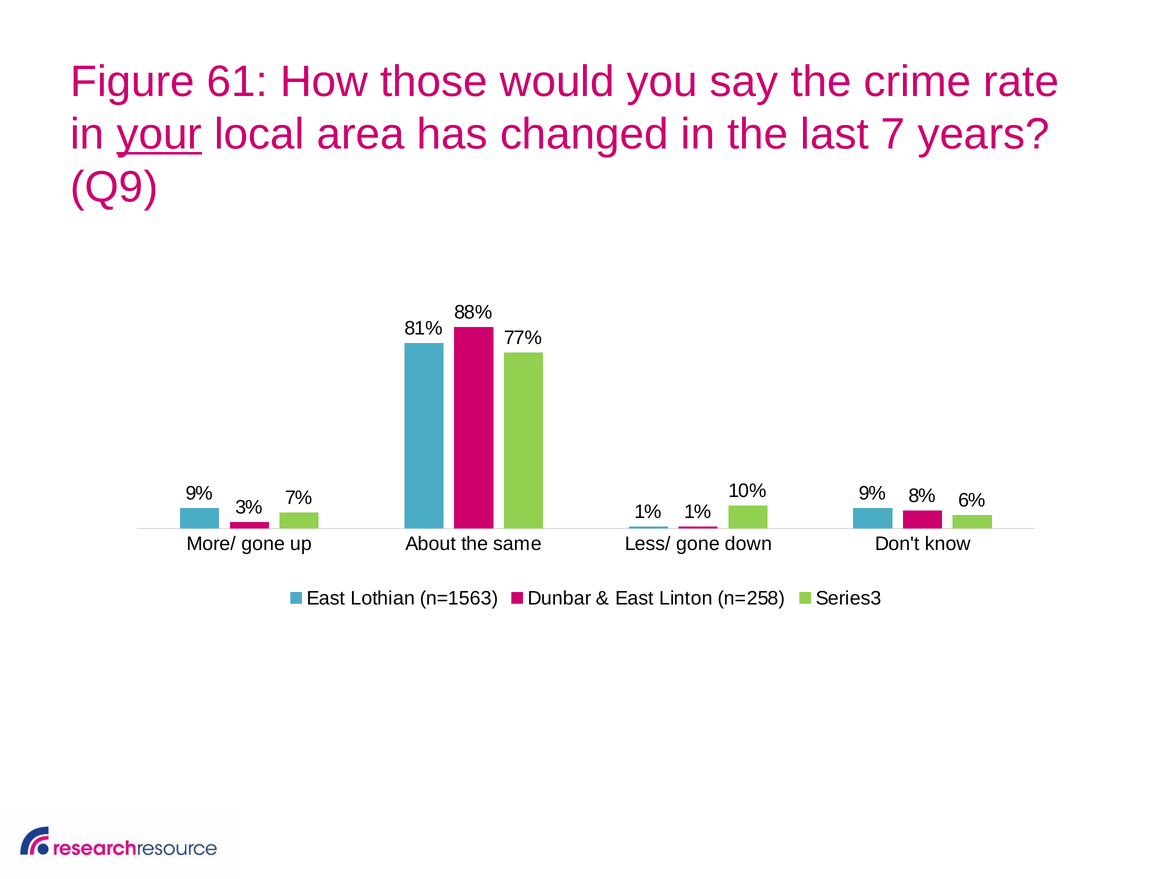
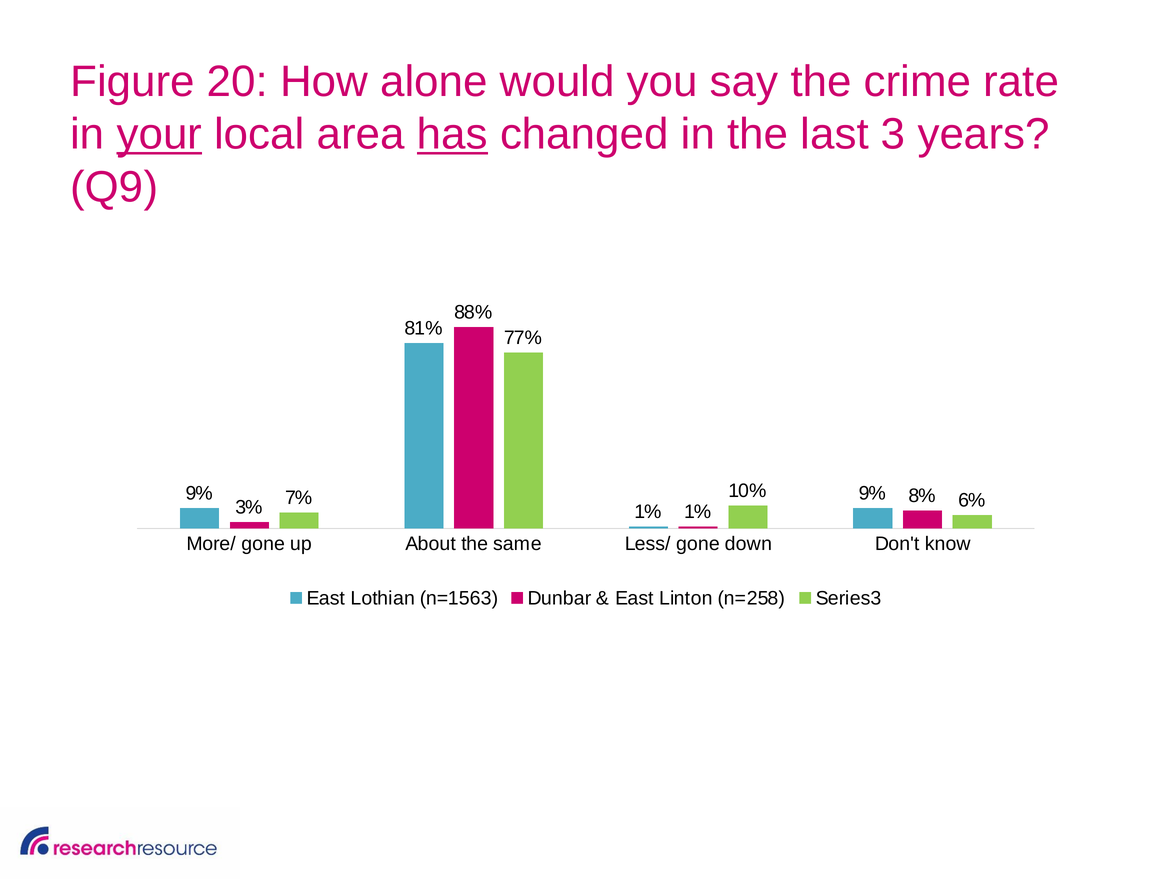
61: 61 -> 20 (238, 82)
those: those -> alone (434, 82)
has underline: none -> present (452, 134)
7: 7 -> 3 (893, 134)
